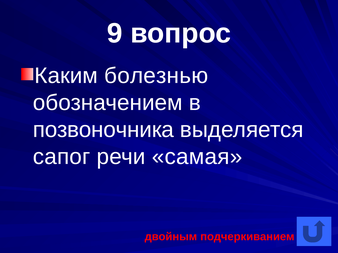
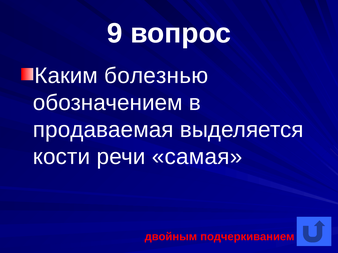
позвоночника: позвоночника -> продаваемая (103, 130)
сапог: сапог -> кости (62, 157)
